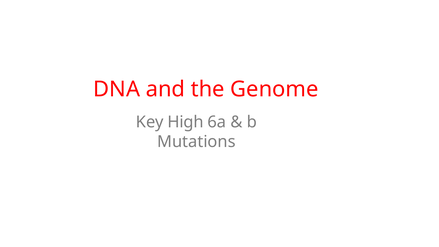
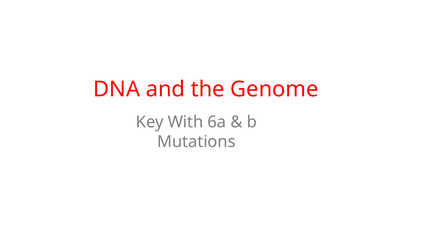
High: High -> With (185, 122)
